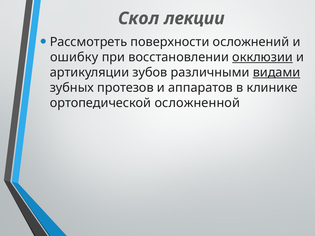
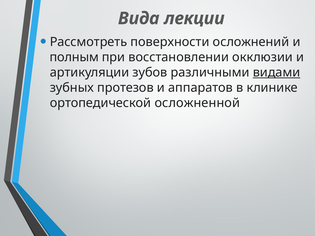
Скол: Скол -> Вида (139, 18)
ошибку: ошибку -> полным (74, 57)
окклюзии underline: present -> none (263, 57)
